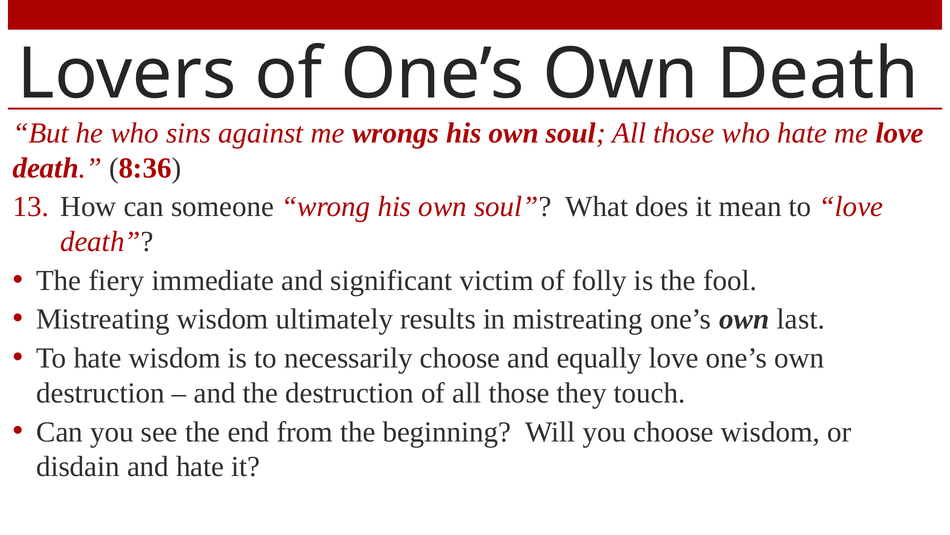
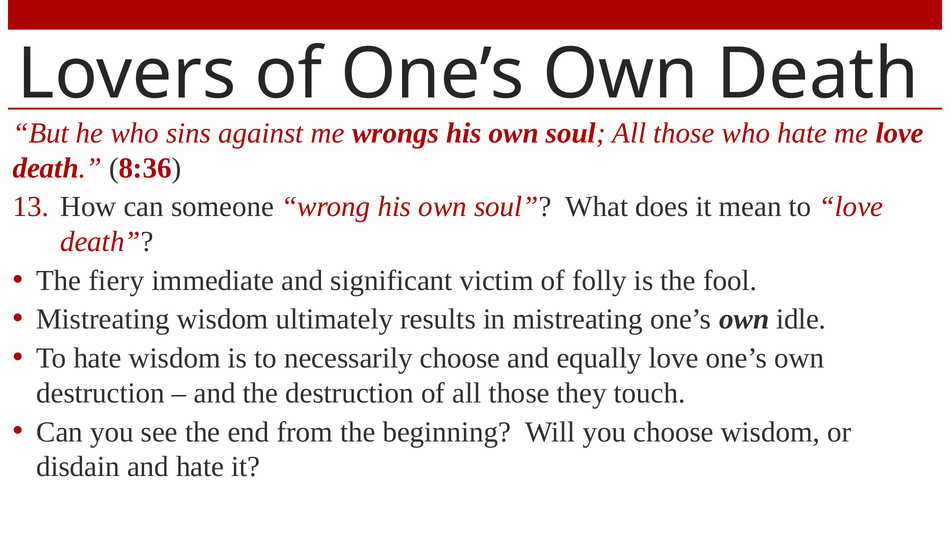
last: last -> idle (801, 319)
